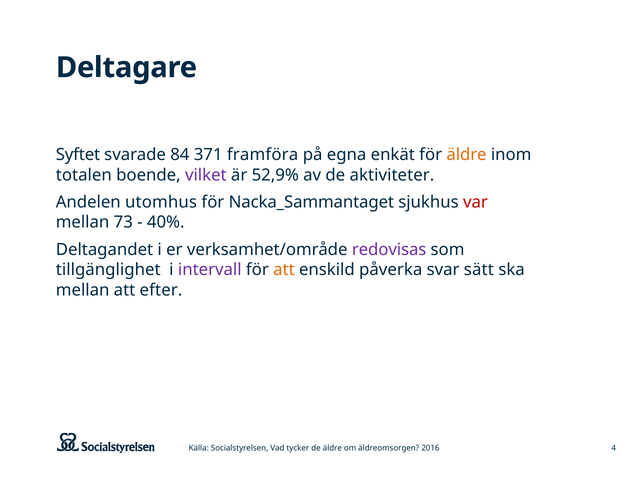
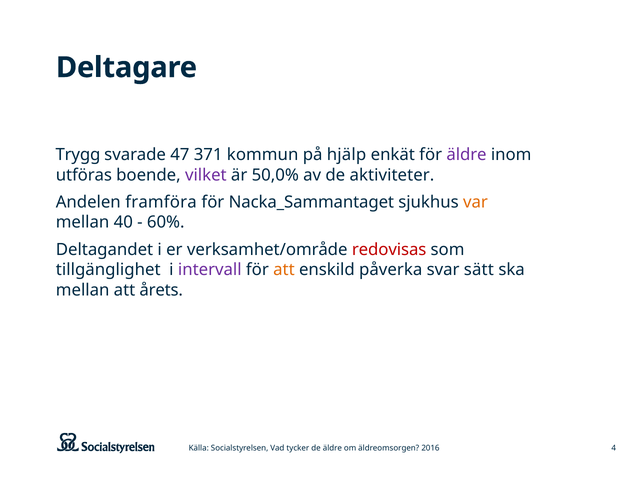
Syftet: Syftet -> Trygg (78, 155)
84: 84 -> 47 (180, 155)
framföra: framföra -> kommun (263, 155)
egna: egna -> hjälp (347, 155)
äldre colour: orange -> purple (467, 155)
totalen: totalen -> utföras (84, 175)
52,9%: 52,9% -> 50,0% (275, 175)
utomhus: utomhus -> framföra (161, 202)
var colour: red -> orange (475, 202)
73: 73 -> 40 (123, 222)
40%: 40% -> 60% (166, 222)
redovisas colour: purple -> red (389, 250)
efter: efter -> årets (161, 290)
